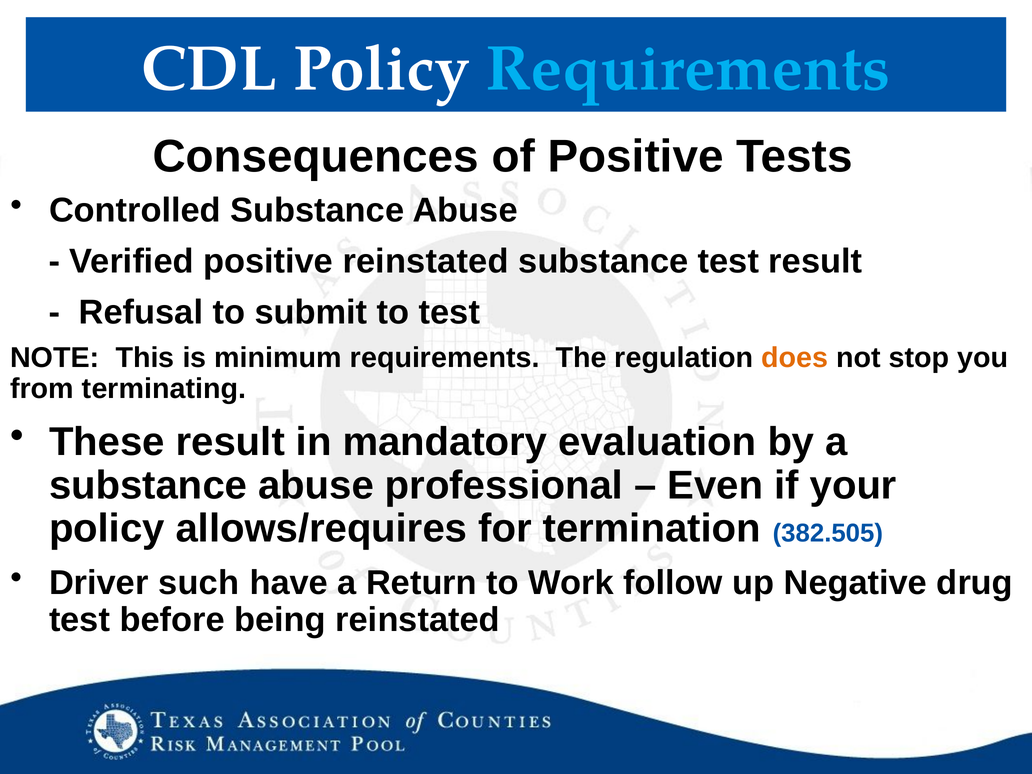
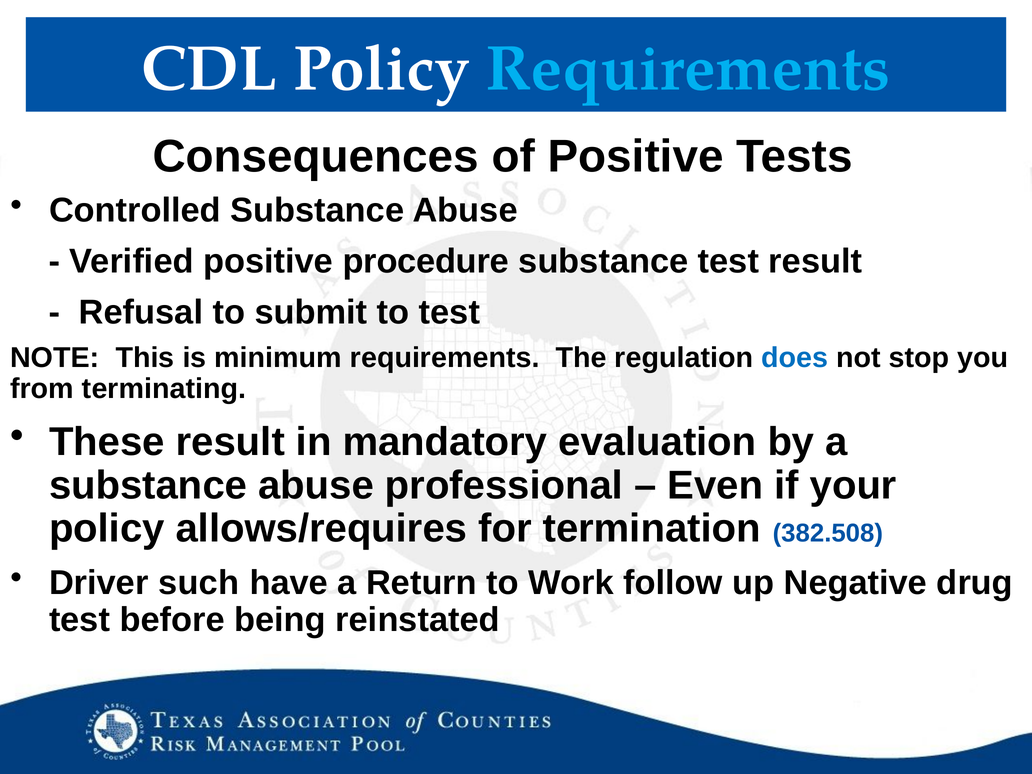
positive reinstated: reinstated -> procedure (426, 261)
does colour: orange -> blue (795, 358)
382.505: 382.505 -> 382.508 (828, 533)
